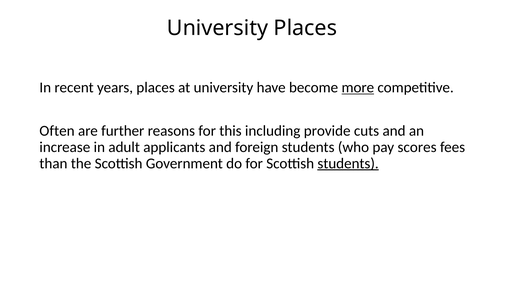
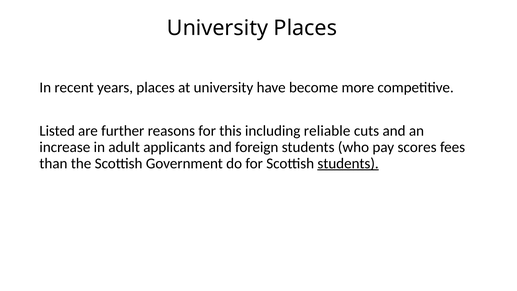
more underline: present -> none (358, 87)
Often: Often -> Listed (57, 131)
provide: provide -> reliable (327, 131)
